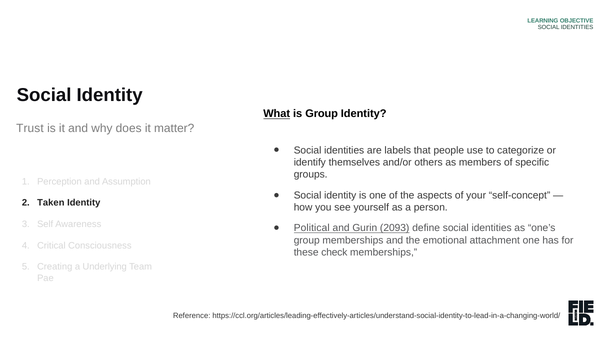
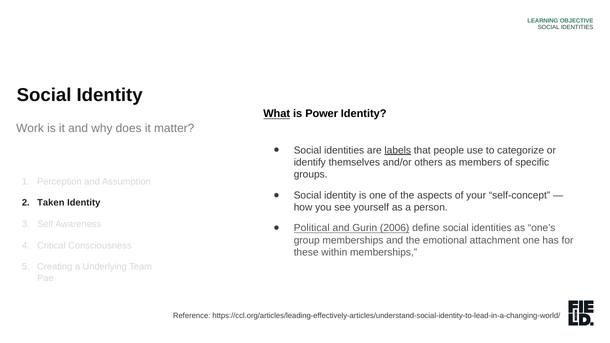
is Group: Group -> Power (322, 114)
Trust: Trust -> Work (30, 128)
labels underline: none -> present (398, 150)
2093: 2093 -> 2006 (395, 228)
check: check -> within (334, 253)
